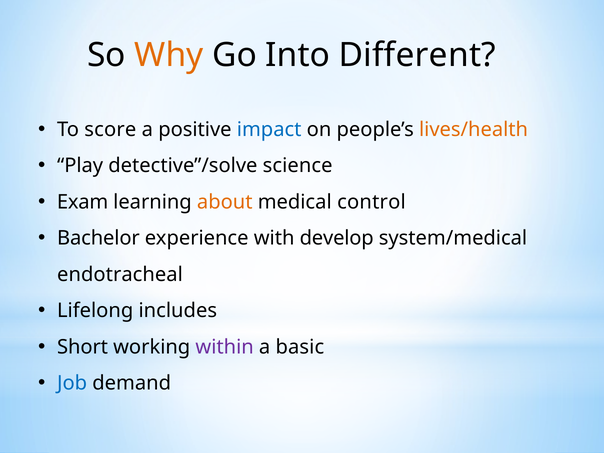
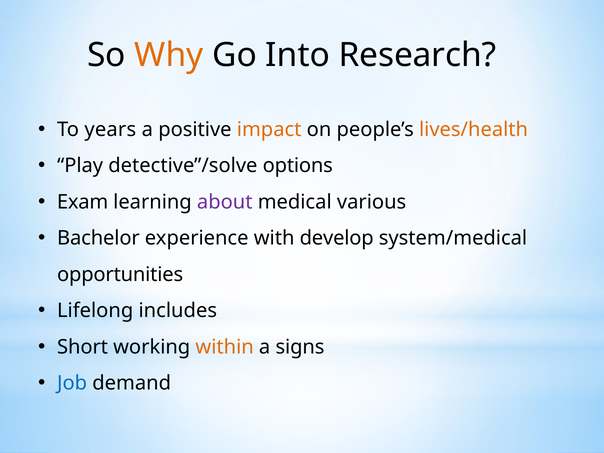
Different: Different -> Research (417, 55)
score: score -> years (110, 130)
impact colour: blue -> orange (269, 130)
science: science -> options (298, 166)
about colour: orange -> purple (225, 202)
control: control -> various (372, 202)
endotracheal: endotracheal -> opportunities (120, 275)
within colour: purple -> orange (225, 347)
basic: basic -> signs (300, 347)
